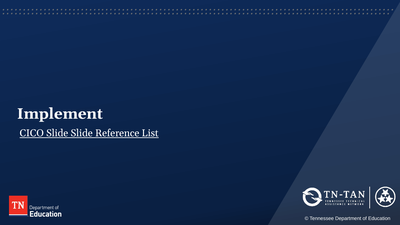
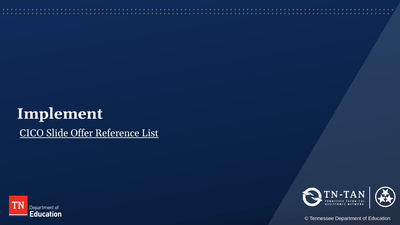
Slide Slide: Slide -> Offer (82, 133)
